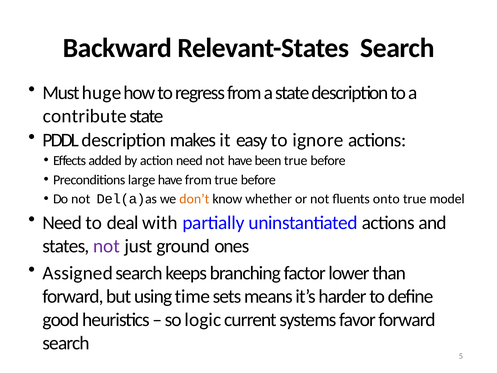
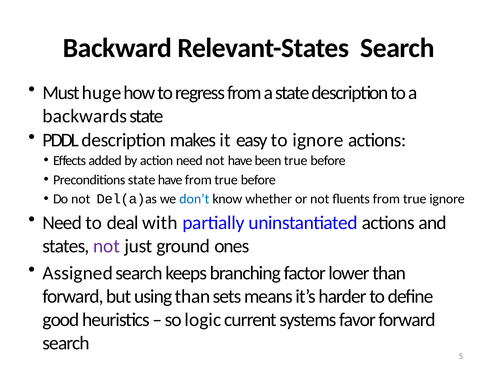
contribute: contribute -> backwards (85, 116)
Preconditions large: large -> state (142, 180)
don’t colour: orange -> blue (194, 199)
fluents onto: onto -> from (386, 199)
true model: model -> ignore (447, 199)
using time: time -> than (193, 296)
